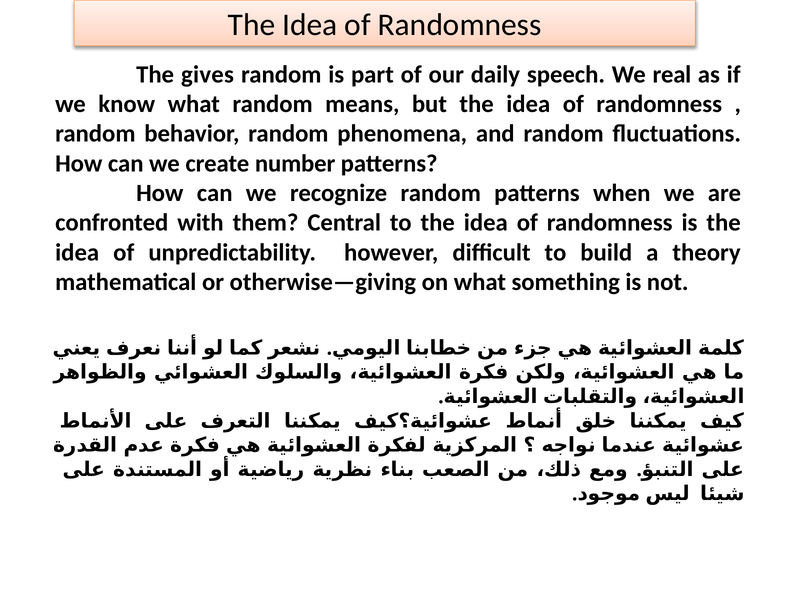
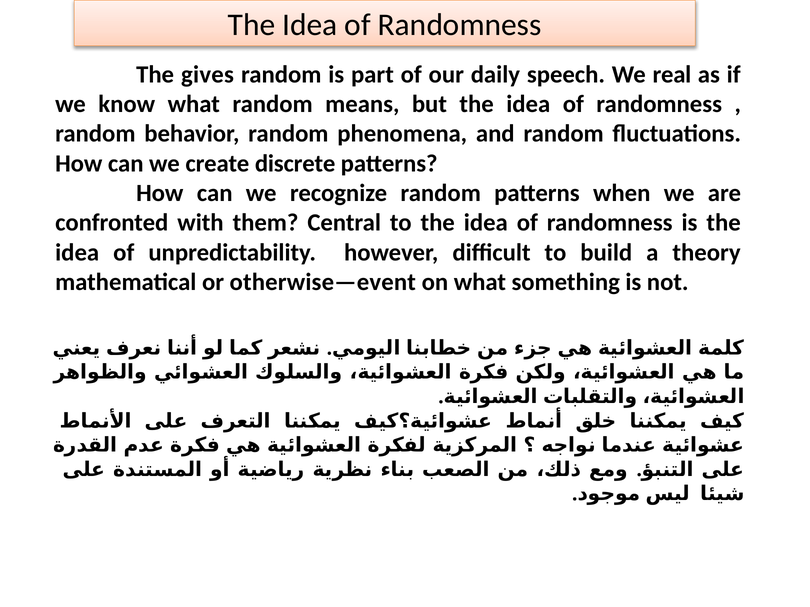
number: number -> discrete (295, 164)
otherwise—giving: otherwise—giving -> otherwise—event (323, 282)
